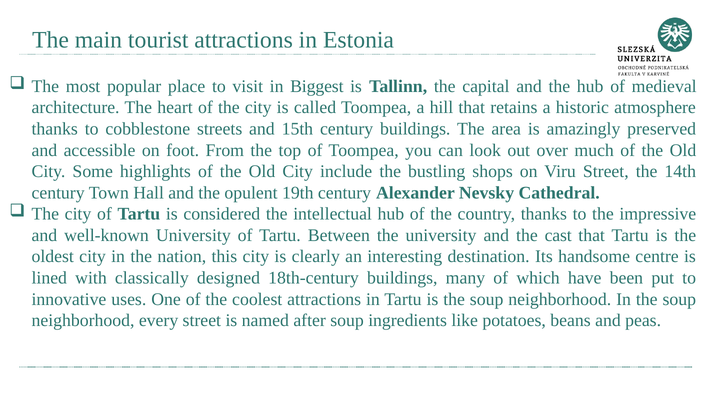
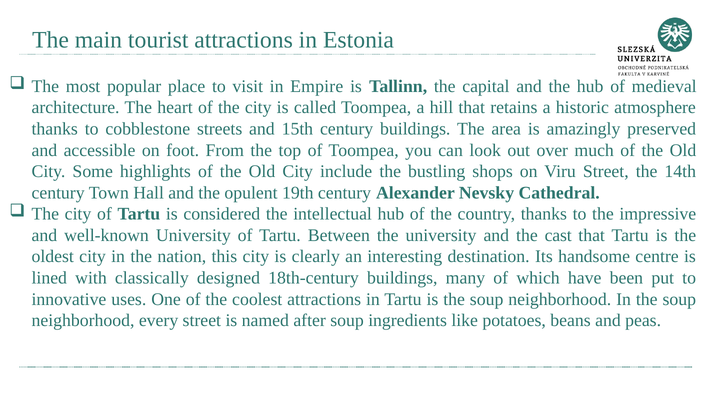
Biggest: Biggest -> Empire (317, 86)
